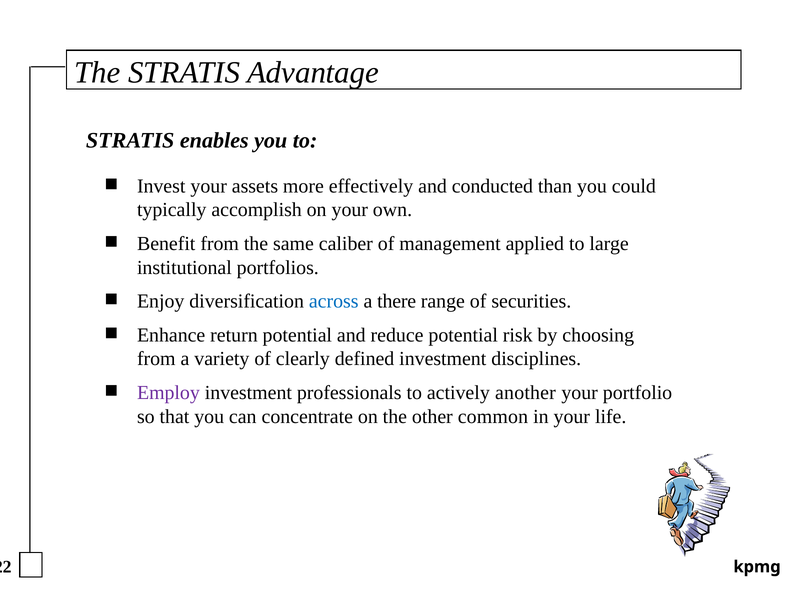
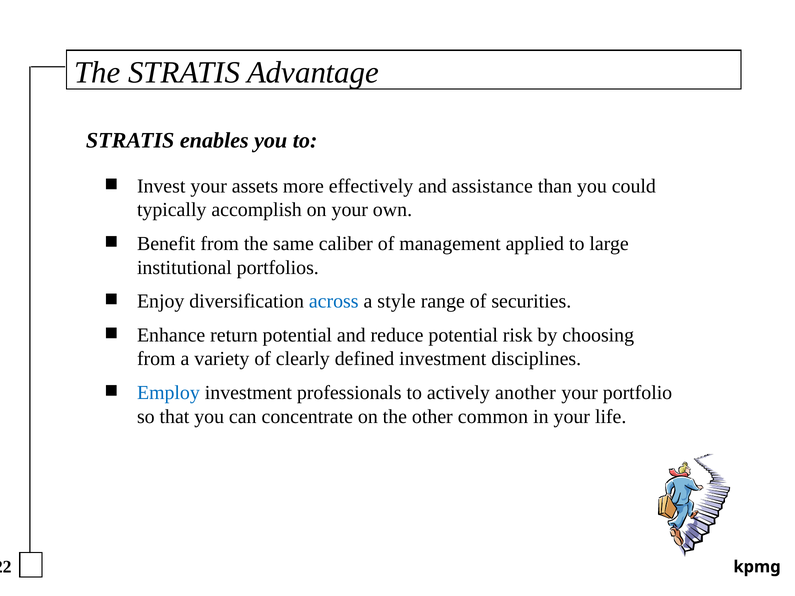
conducted: conducted -> assistance (492, 186)
there: there -> style (396, 301)
Employ colour: purple -> blue (168, 393)
